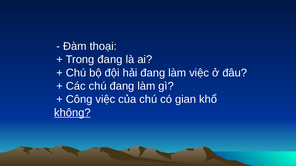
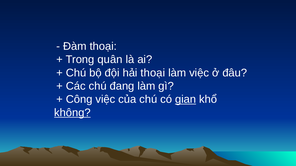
Trong đang: đang -> quân (110, 60)
hải đang: đang -> thoại (153, 73)
gian underline: none -> present (186, 100)
